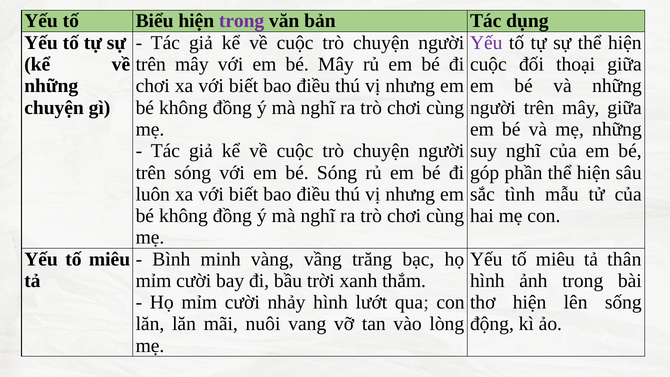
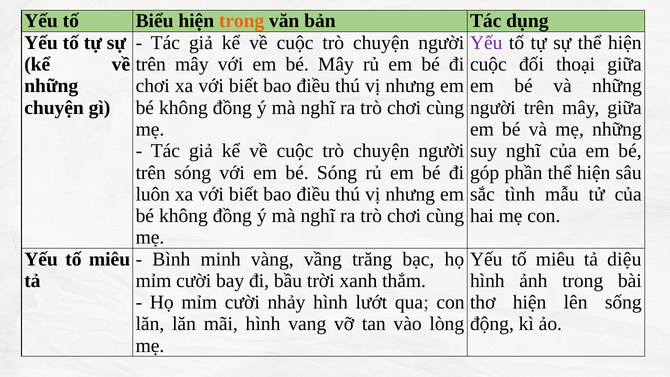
trong colour: purple -> orange (242, 21)
thân: thân -> diệu (624, 259)
mãi nuôi: nuôi -> hình (263, 324)
